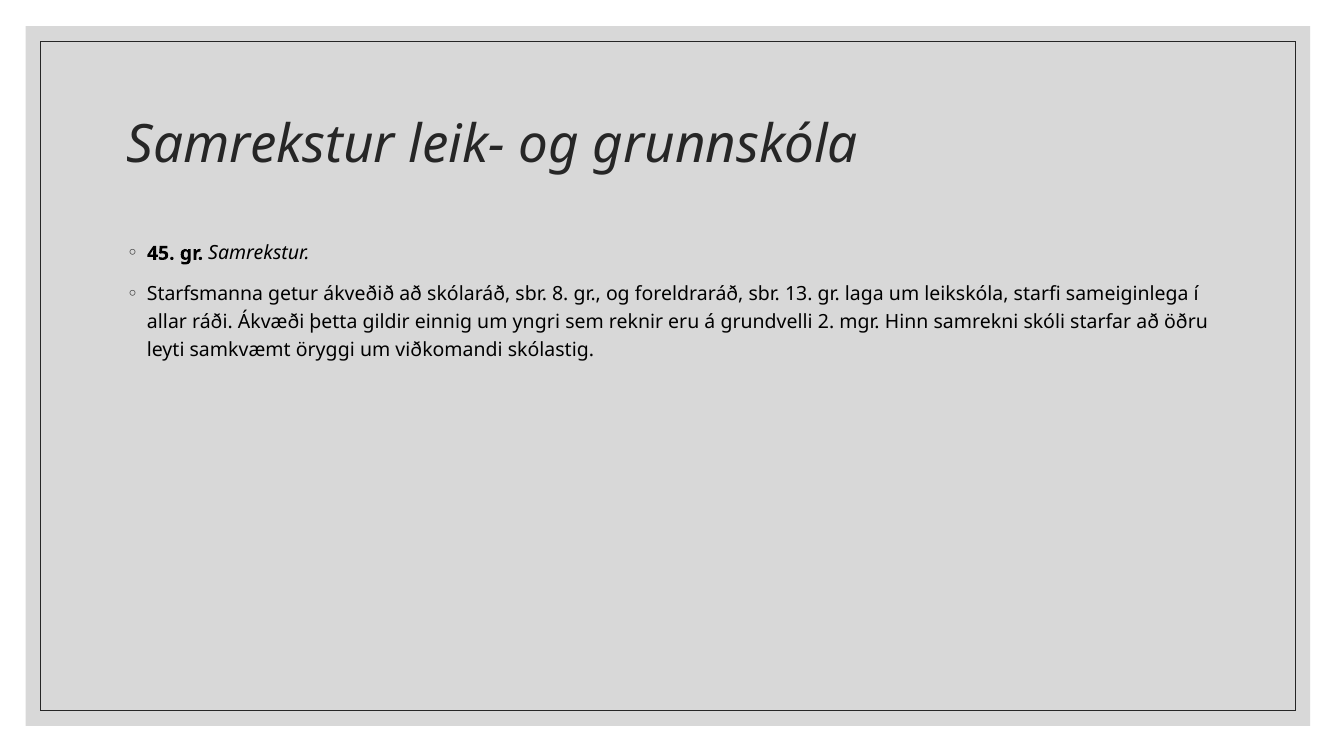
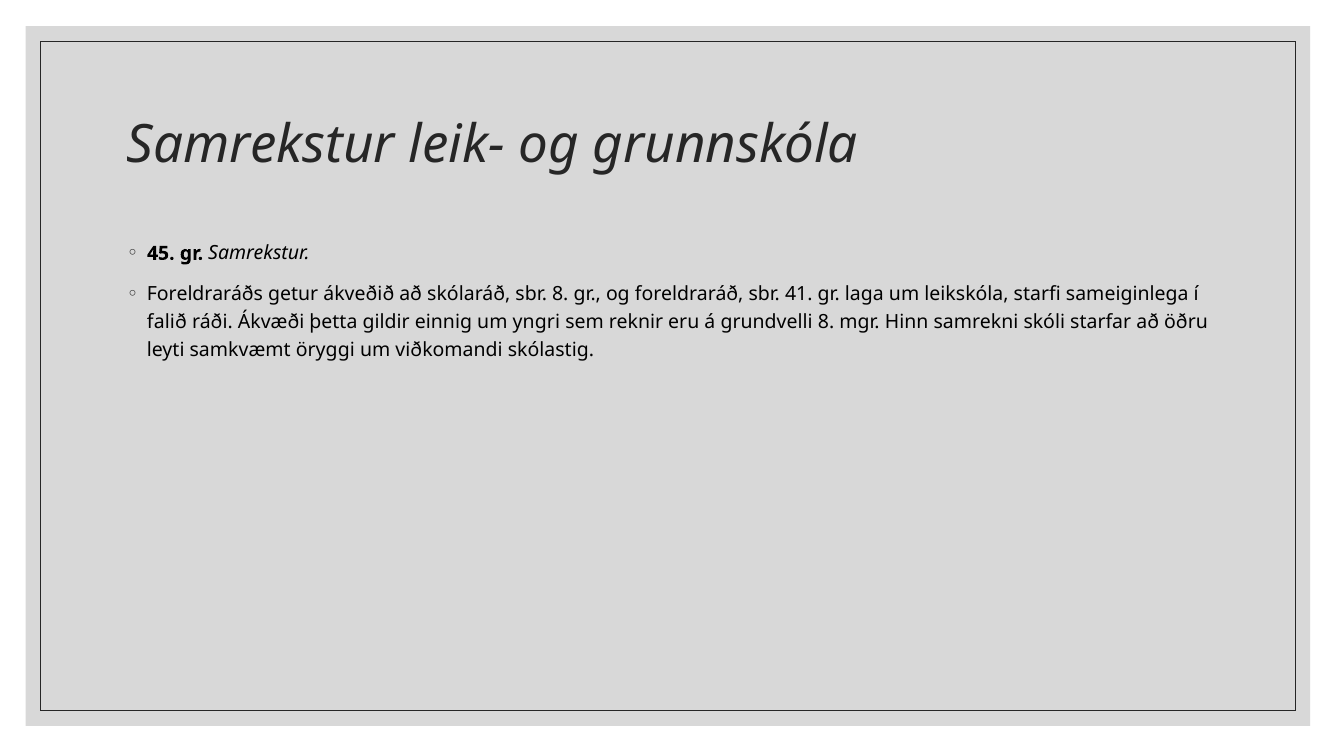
Starfsmanna: Starfsmanna -> Foreldraráðs (205, 294)
13: 13 -> 41 (799, 294)
allar: allar -> falið (167, 322)
grundvelli 2: 2 -> 8 (826, 322)
